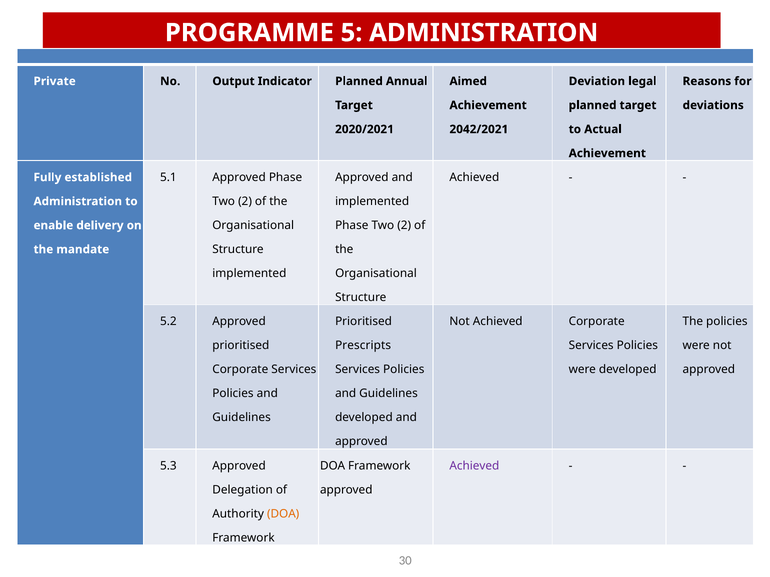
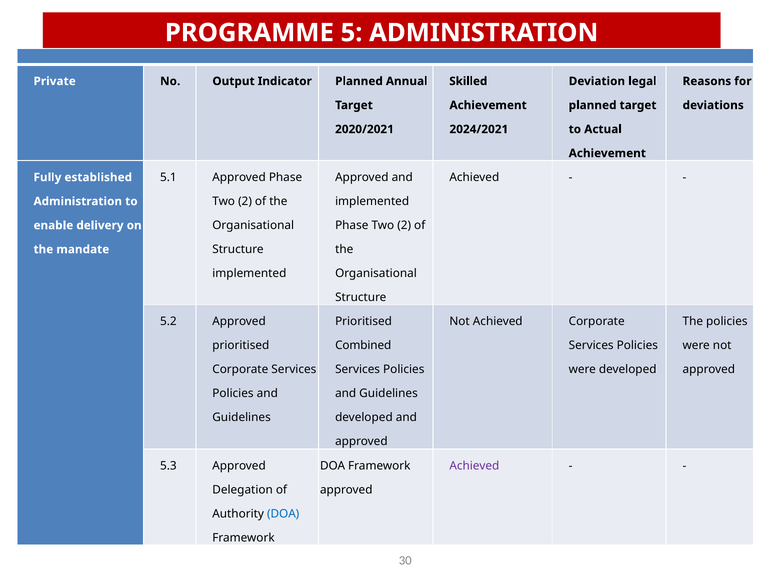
Aimed: Aimed -> Skilled (468, 81)
2042/2021: 2042/2021 -> 2024/2021 (479, 129)
Prescripts: Prescripts -> Combined (363, 346)
DOA colour: orange -> blue (283, 514)
